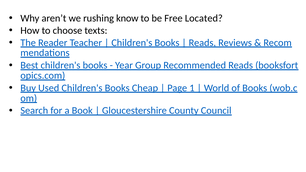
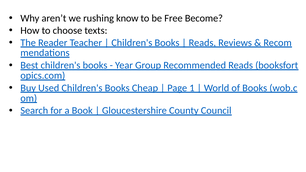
Located: Located -> Become (204, 18)
